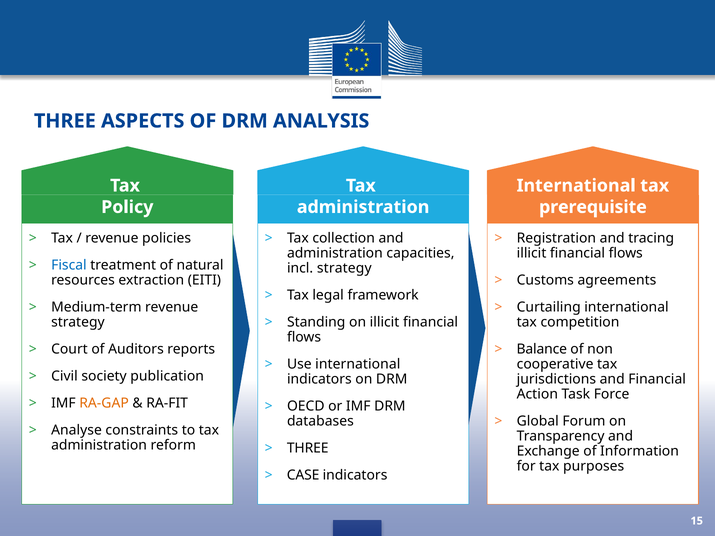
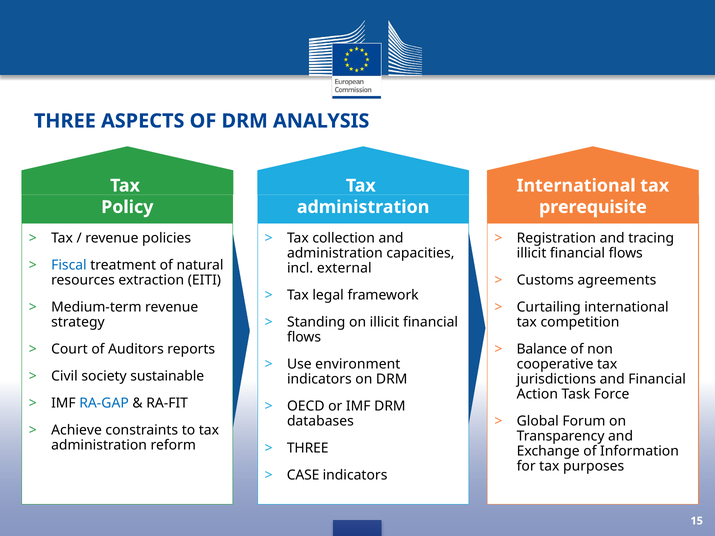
incl strategy: strategy -> external (344, 268)
Use international: international -> environment (358, 364)
publication: publication -> sustainable (167, 376)
RA-GAP colour: orange -> blue (104, 403)
Analyse: Analyse -> Achieve (77, 430)
